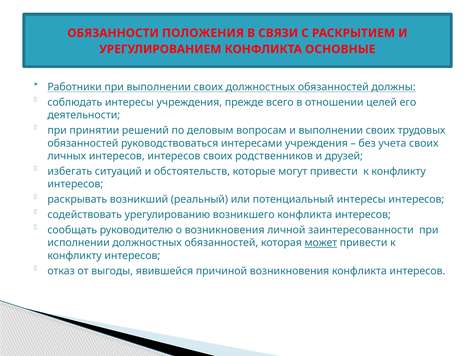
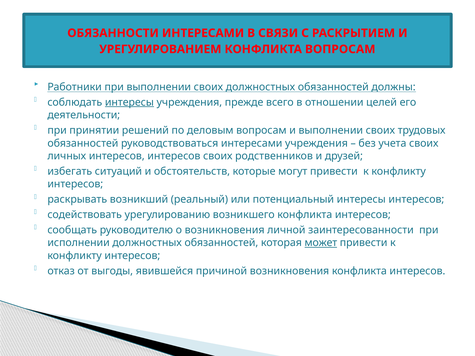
ОБЯЗАННОСТИ ПОЛОЖЕНИЯ: ПОЛОЖЕНИЯ -> ИНТЕРЕСАМИ (203, 33)
КОНФЛИКТА ОСНОВНЫЕ: ОСНОВНЫЕ -> ВОПРОСАМ (340, 49)
интересы underline: none -> present (129, 102)
